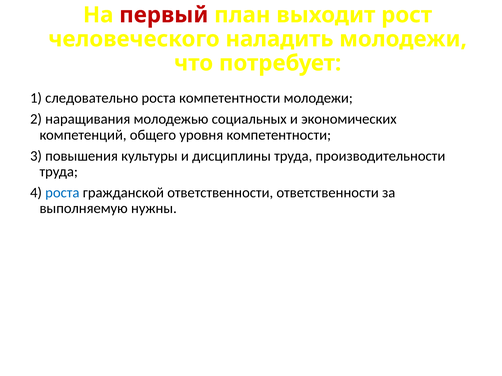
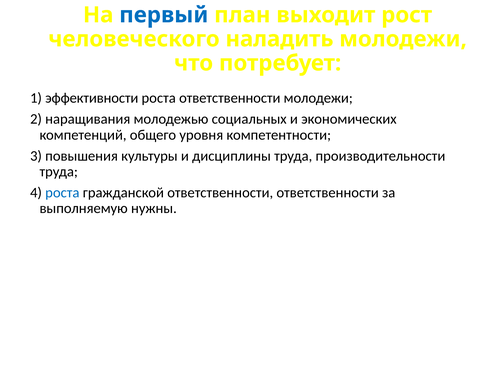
первый colour: red -> blue (164, 15)
следовательно: следовательно -> эффективности (92, 98)
роста компетентности: компетентности -> ответственности (230, 98)
